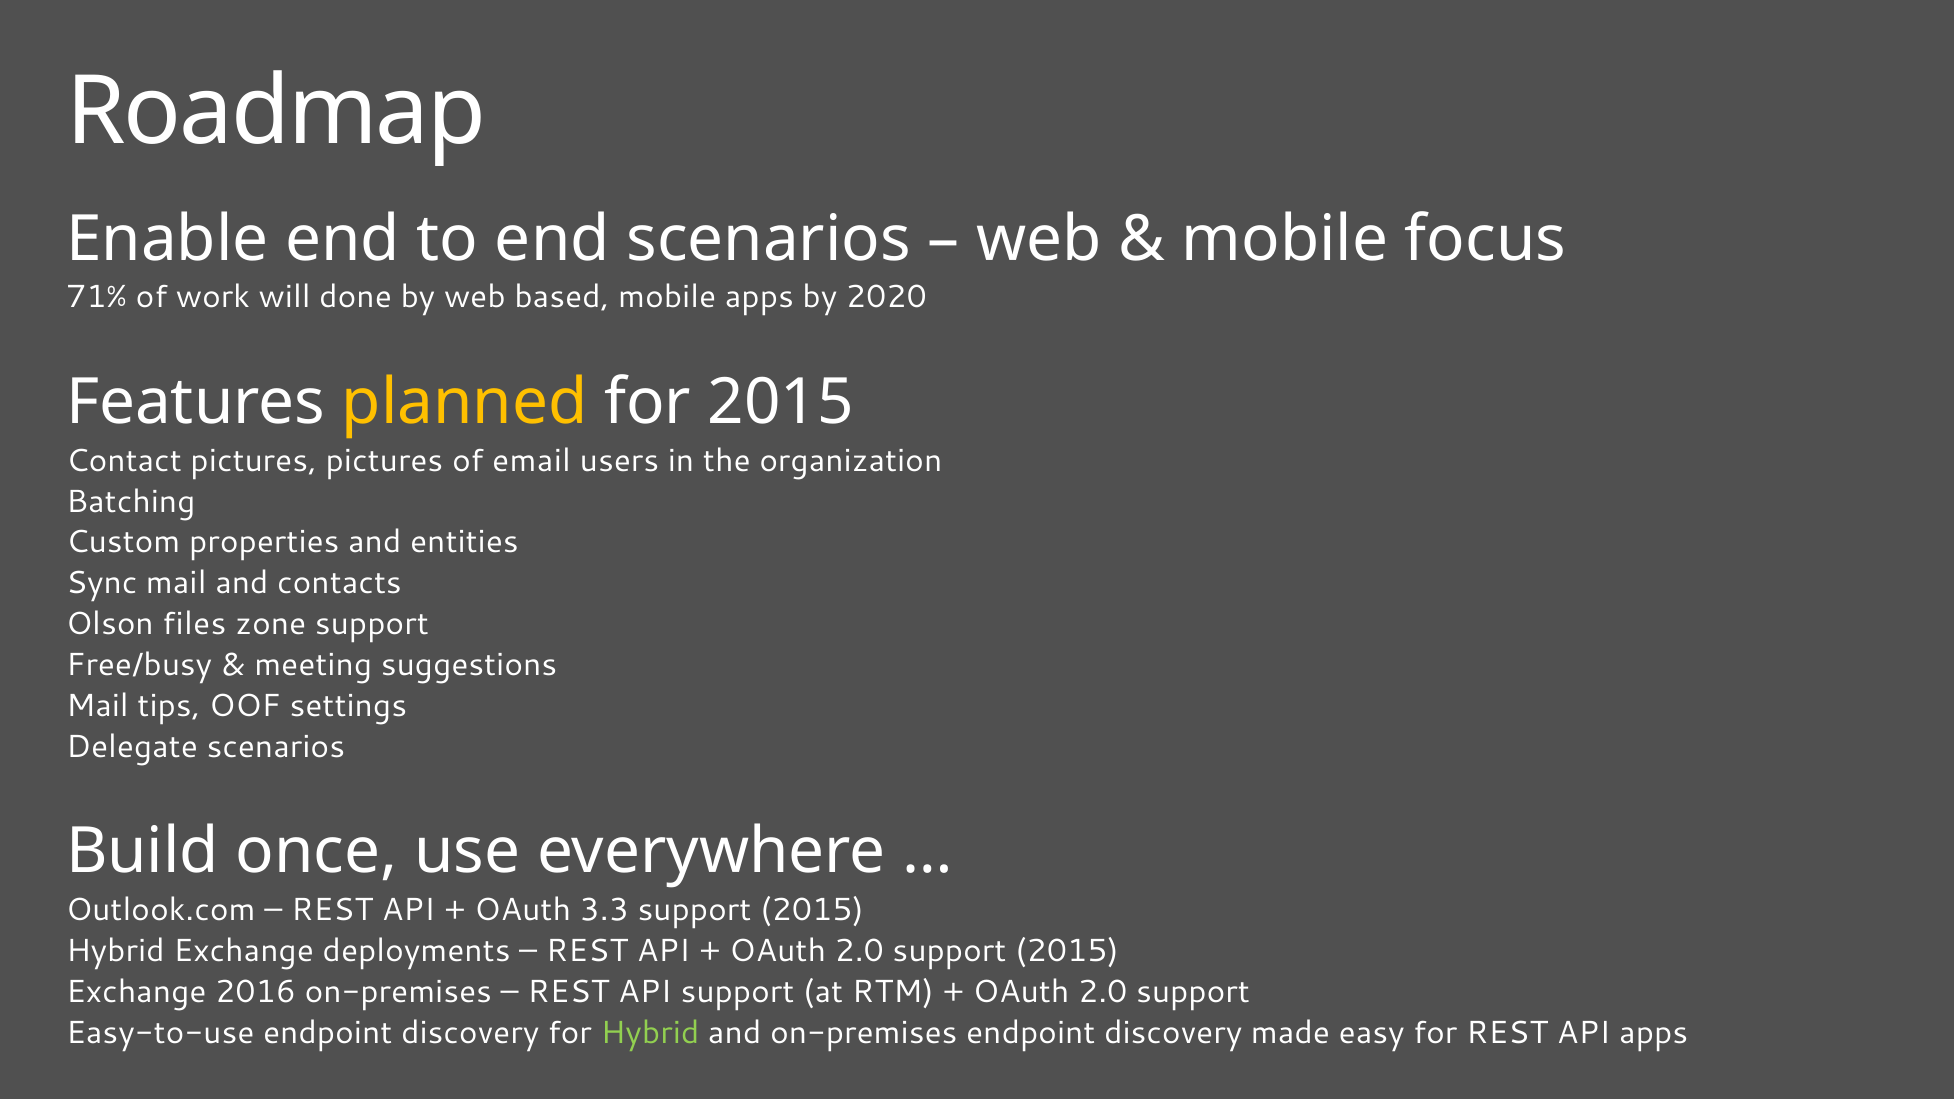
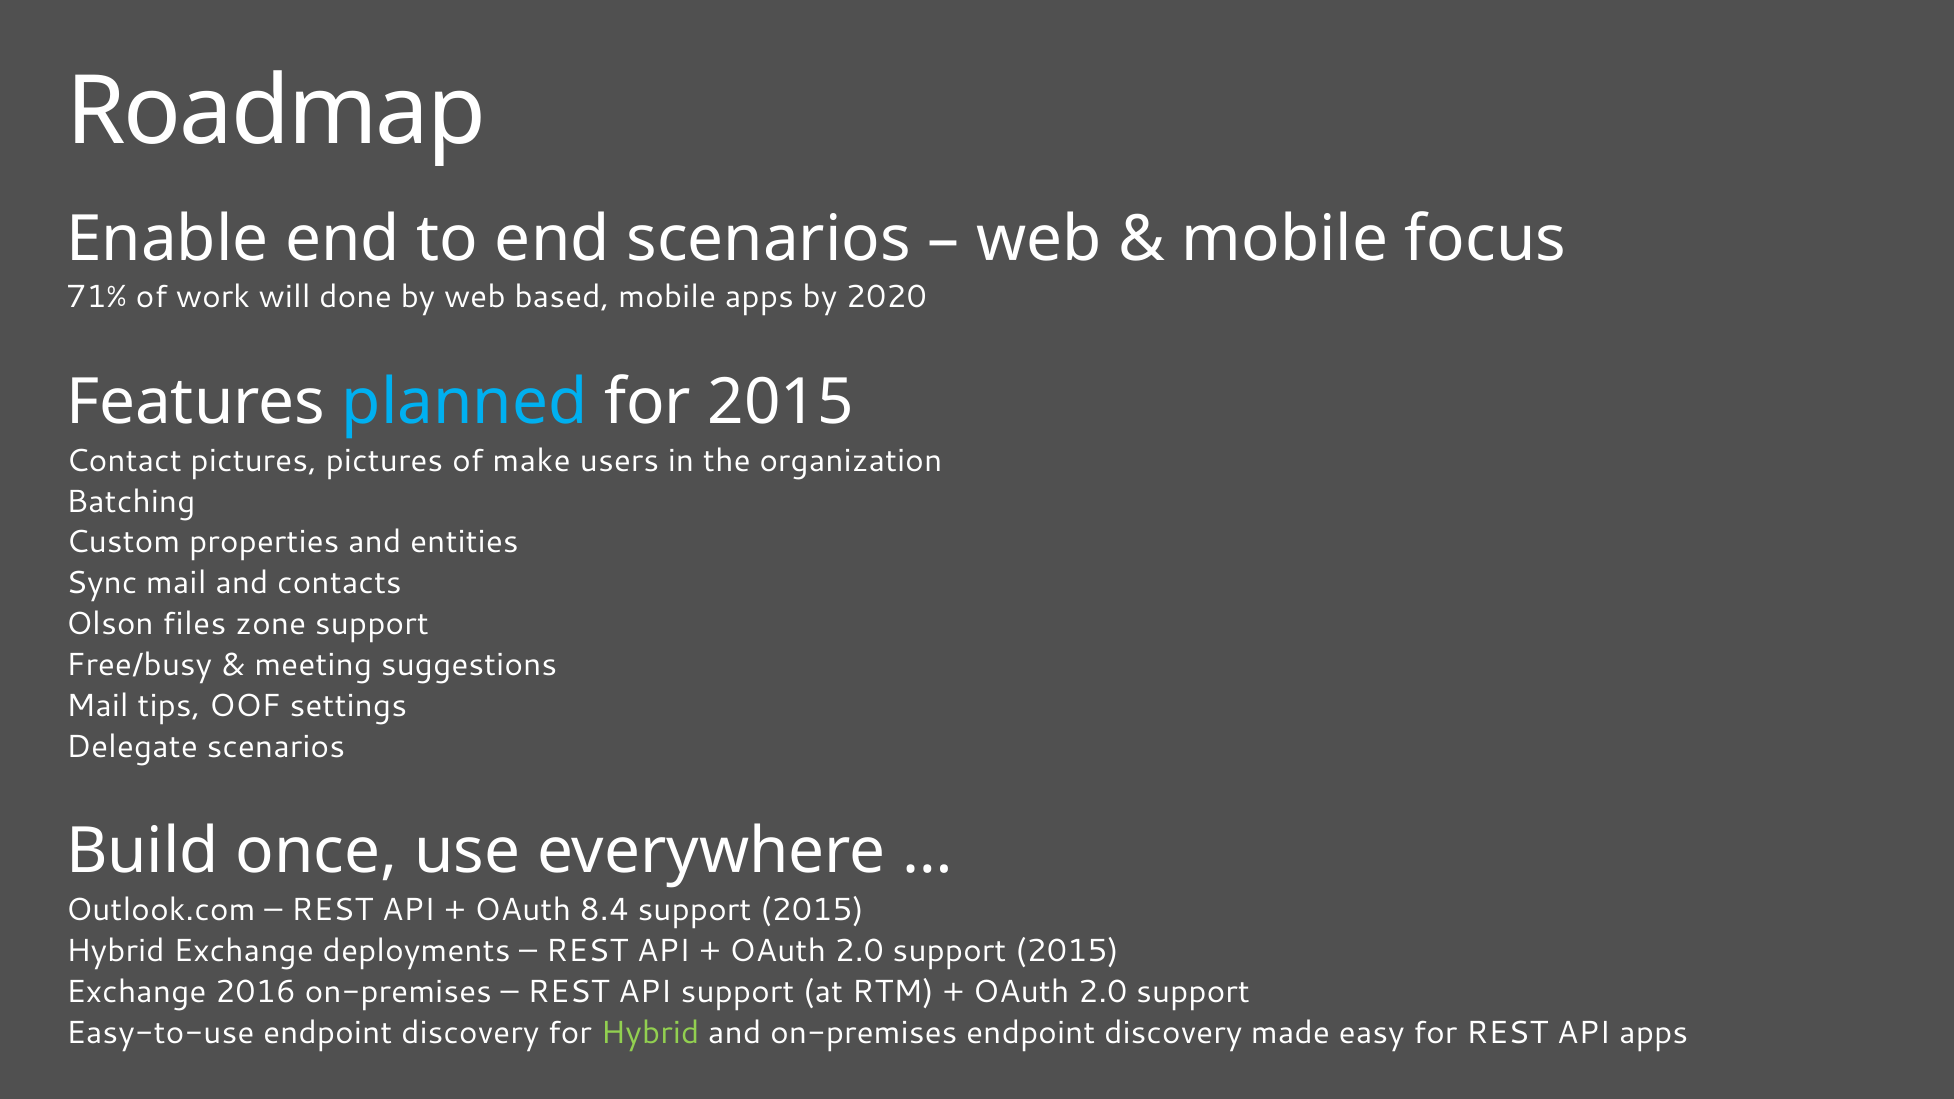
planned colour: yellow -> light blue (465, 402)
email: email -> make (532, 461)
3.3: 3.3 -> 8.4 (604, 910)
